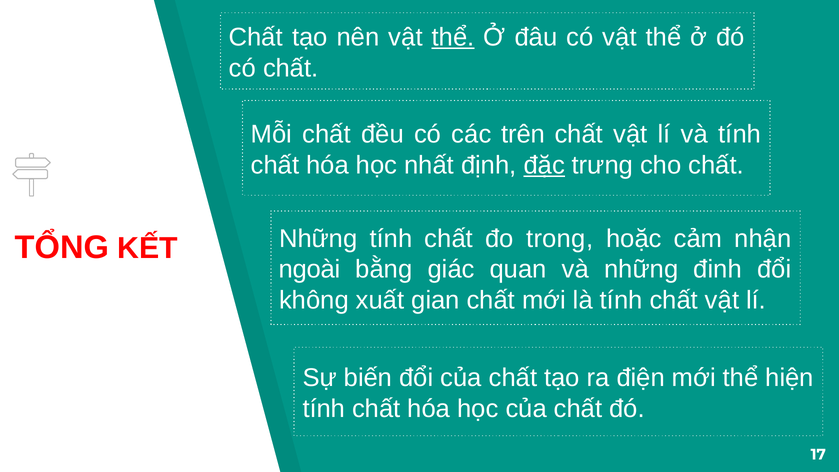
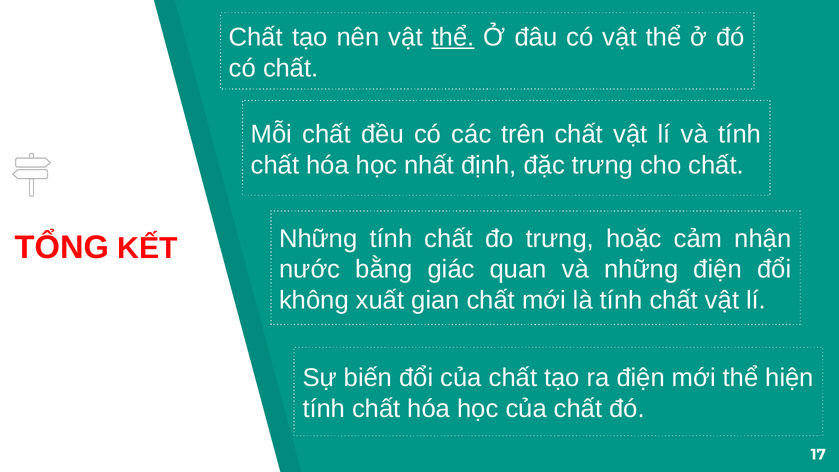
đặc underline: present -> none (544, 165)
đo trong: trong -> trưng (560, 239)
ngoài: ngoài -> nước (310, 269)
những đinh: đinh -> điện (718, 269)
